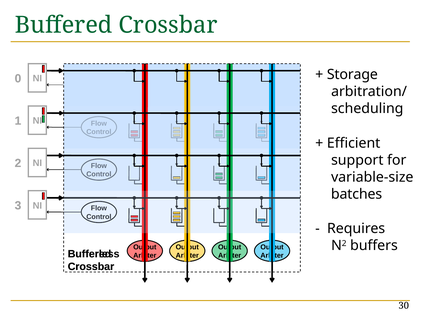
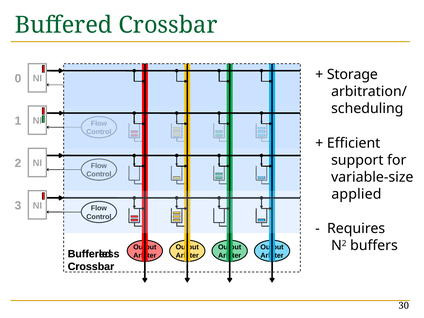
batches: batches -> applied (356, 194)
